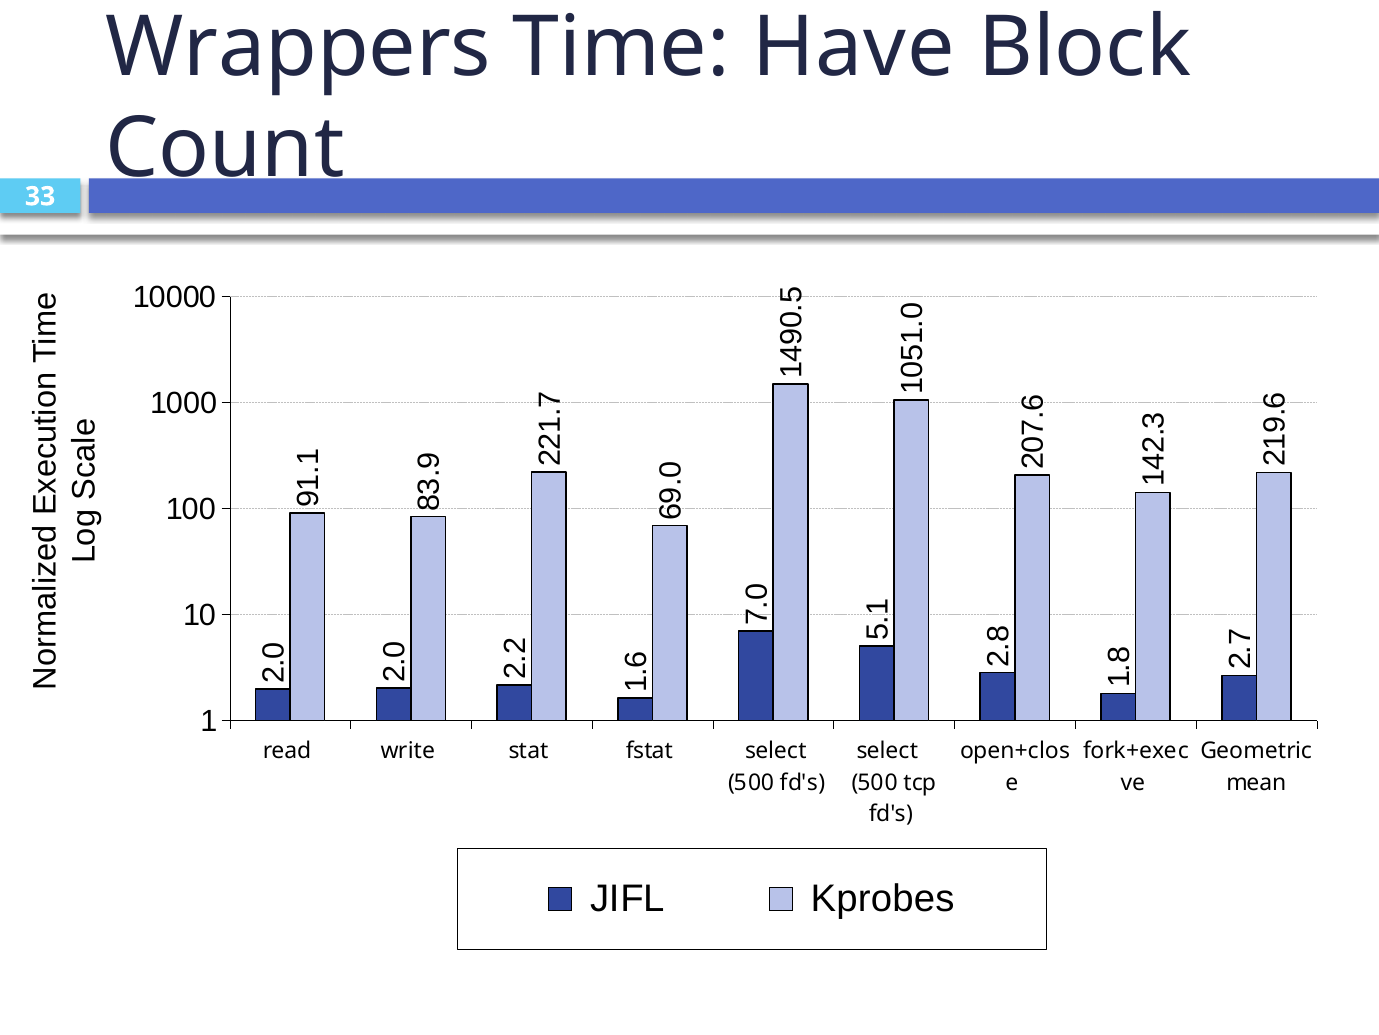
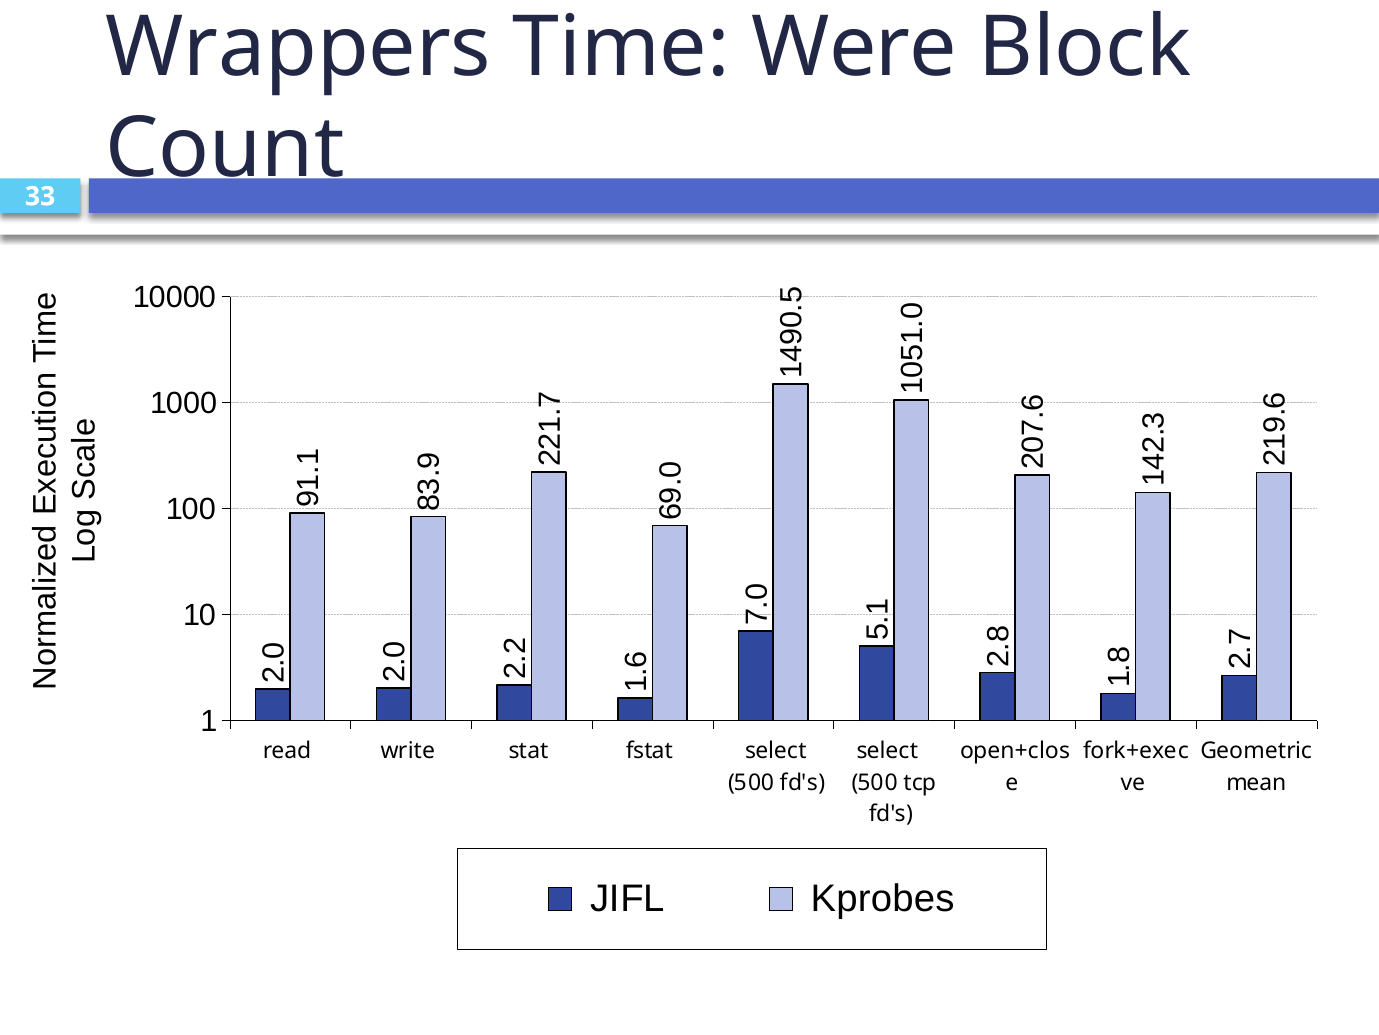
Have: Have -> Were (855, 48)
